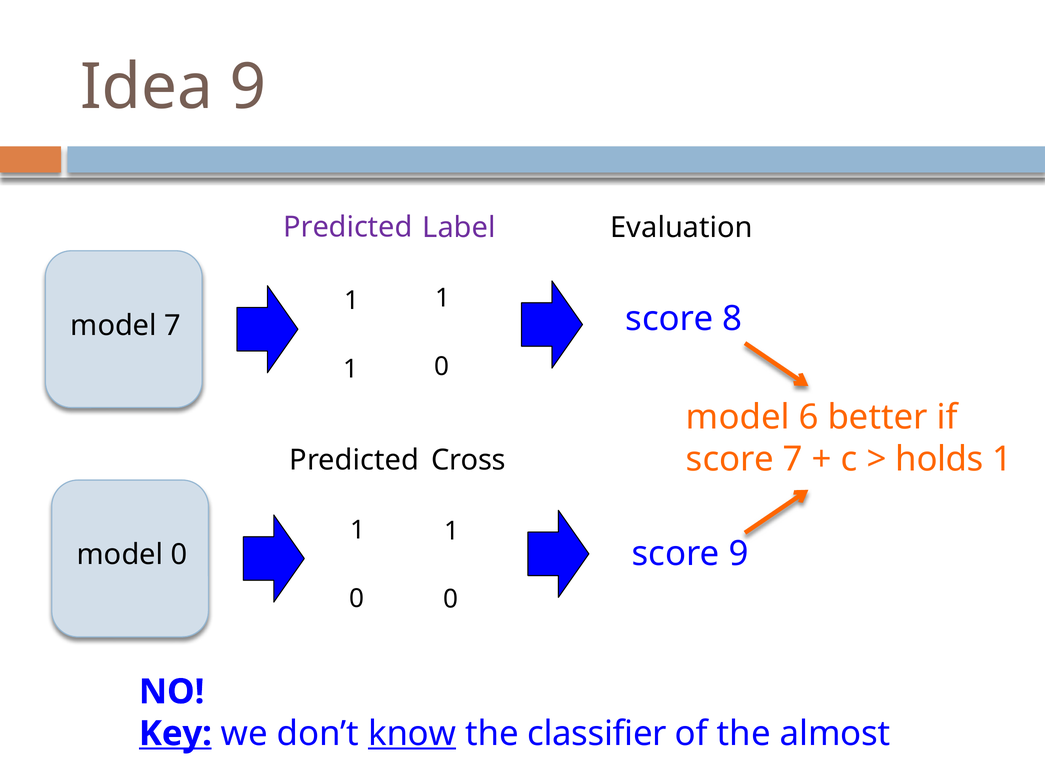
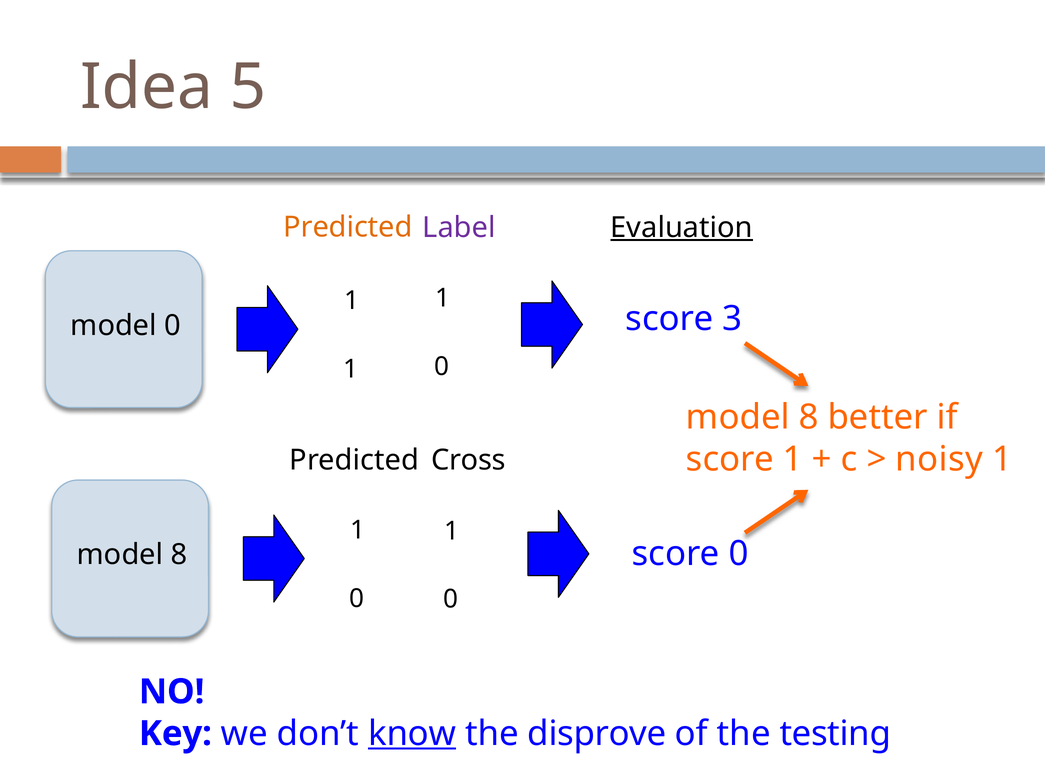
Idea 9: 9 -> 5 (248, 87)
Predicted colour: purple -> orange (348, 227)
Evaluation underline: none -> present (682, 227)
8: 8 -> 3 (732, 319)
model 7: 7 -> 0 (173, 325)
6: 6 -> 8 (809, 417)
score 7: 7 -> 1 (793, 459)
holds: holds -> noisy (939, 459)
score 9: 9 -> 0 (739, 553)
0: 0 -> 8 (179, 555)
Key underline: present -> none (175, 733)
classifier: classifier -> disprove (597, 733)
almost: almost -> testing (835, 733)
